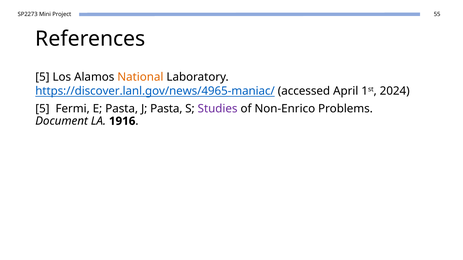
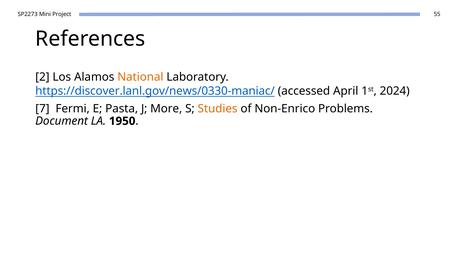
5: 5 -> 2 (42, 77)
https://discover.lanl.gov/news/4965-maniac/: https://discover.lanl.gov/news/4965-maniac/ -> https://discover.lanl.gov/news/0330-maniac/ (155, 91)
5: 5 -> 7 (42, 109)
J Pasta: Pasta -> More (166, 109)
Studies colour: purple -> orange (218, 109)
1916: 1916 -> 1950 (122, 121)
